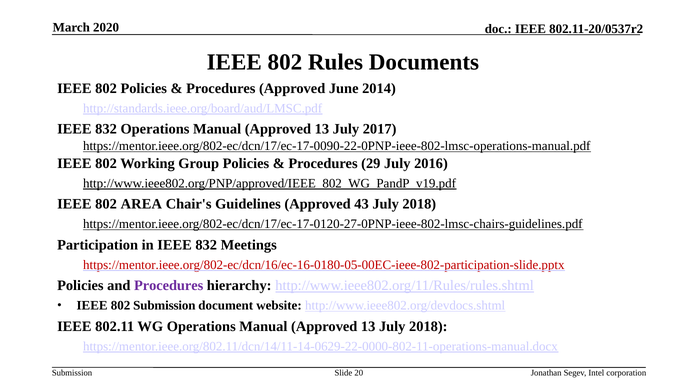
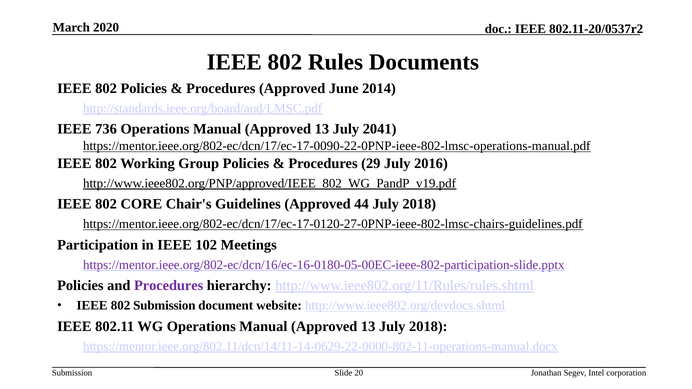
832: 832 -> 736 (106, 129)
2017: 2017 -> 2041 (380, 129)
AREA: AREA -> CORE (141, 204)
43: 43 -> 44 (362, 204)
in IEEE 832: 832 -> 102 (206, 245)
https://mentor.ieee.org/802-ec/dcn/16/ec-16-0180-05-00EC-ieee-802-participation-slide.pptx colour: red -> purple (324, 265)
